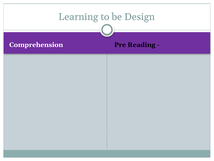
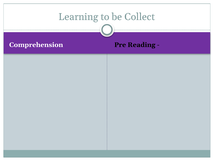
Design: Design -> Collect (140, 17)
